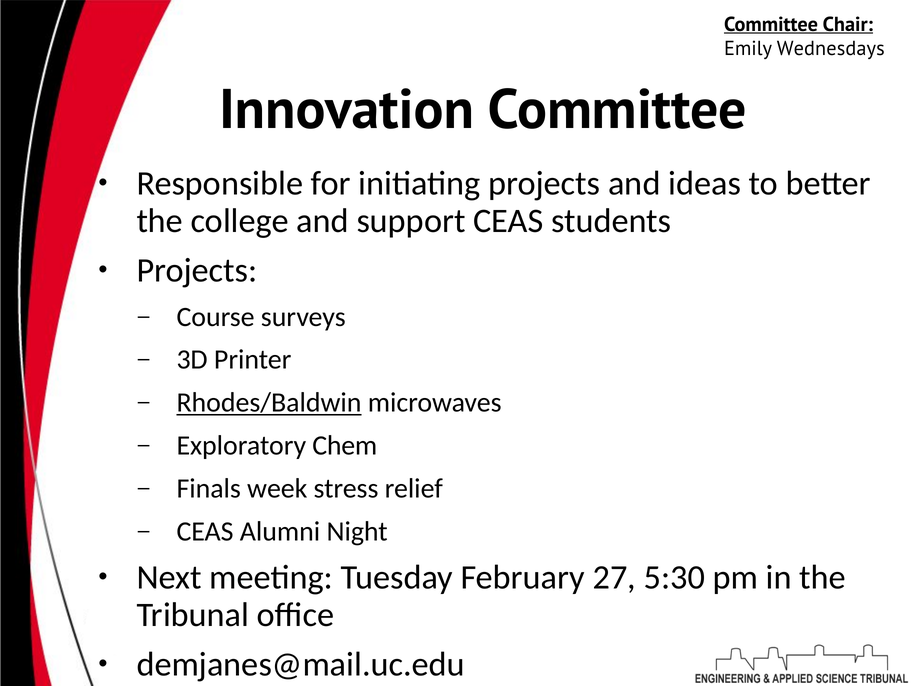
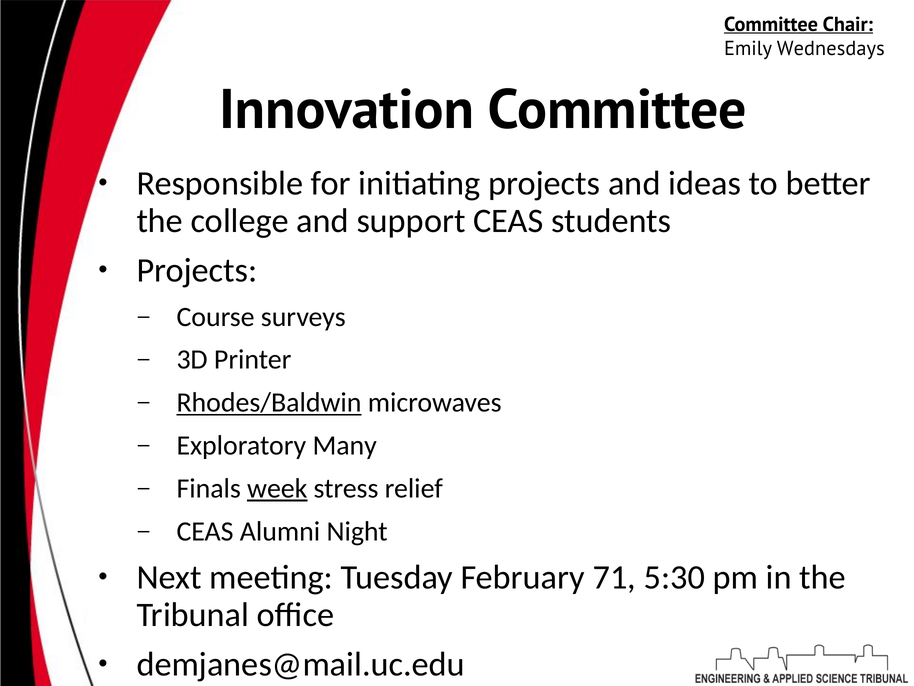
Chem: Chem -> Many (345, 445)
week underline: none -> present (277, 488)
27: 27 -> 71 (614, 577)
